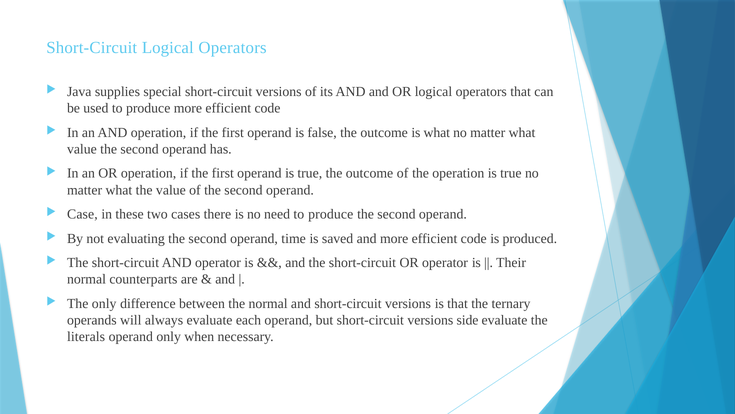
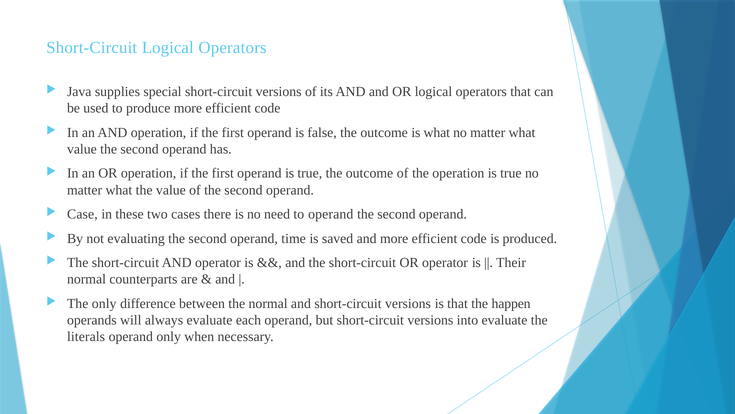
need to produce: produce -> operand (331, 214)
ternary: ternary -> happen (511, 303)
side: side -> into (467, 320)
